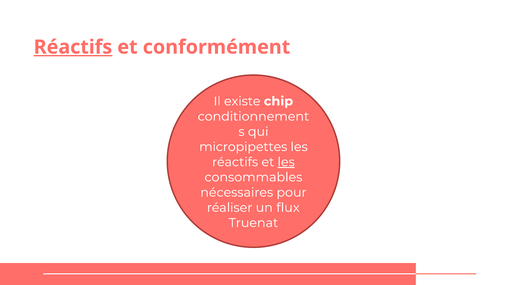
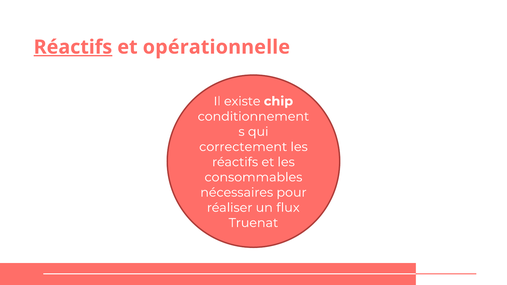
conformément: conformément -> opérationnelle (216, 47)
micropipettes: micropipettes -> correctement (243, 147)
les underline: present -> none (286, 162)
